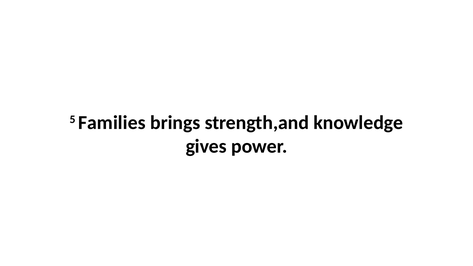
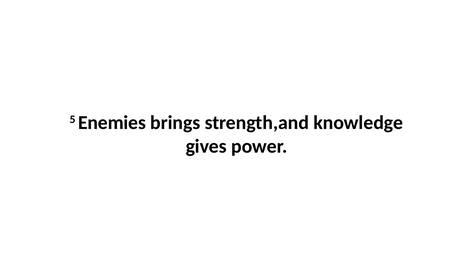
Families: Families -> Enemies (112, 123)
